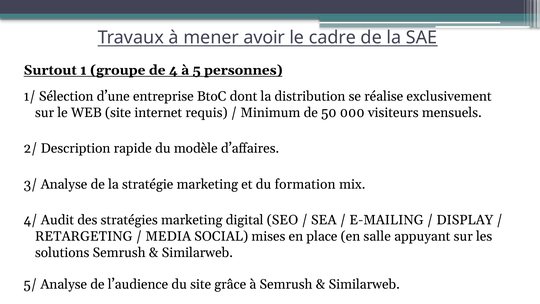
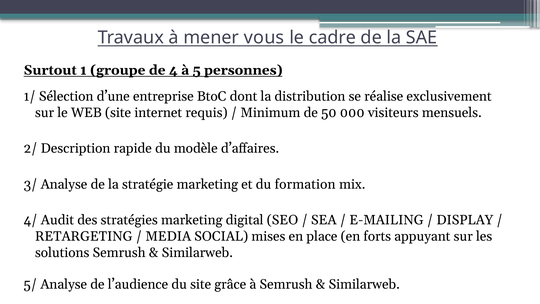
avoir: avoir -> vous (264, 38)
salle: salle -> forts (377, 236)
